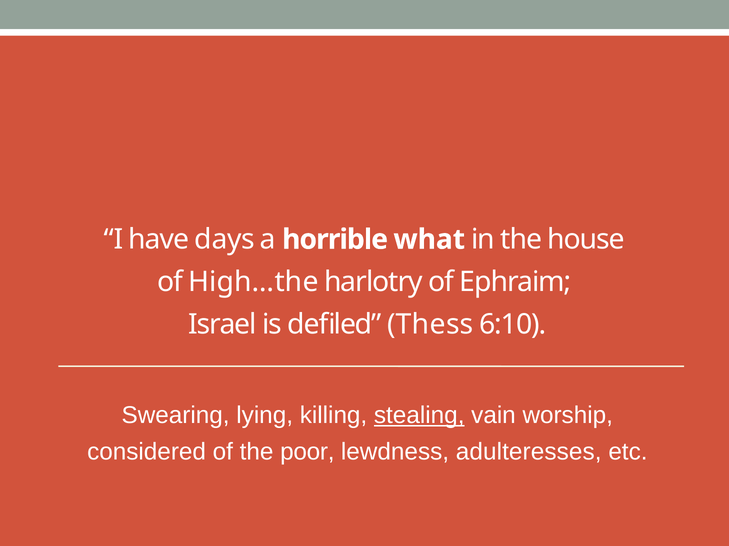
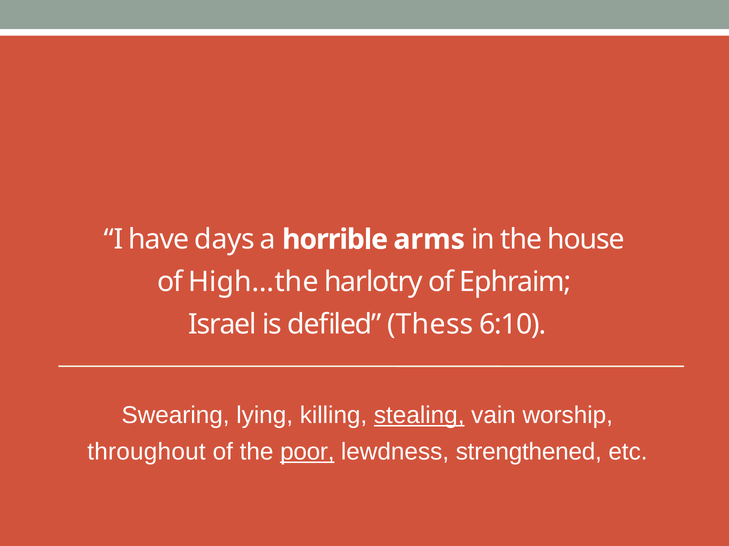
what: what -> arms (429, 240)
considered: considered -> throughout (146, 452)
poor underline: none -> present (307, 452)
adulteresses: adulteresses -> strengthened (529, 452)
